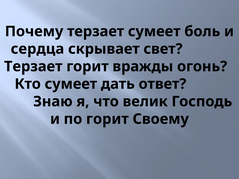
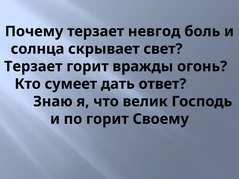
терзает сумеет: сумеет -> невгод (154, 31)
сердца: сердца -> солнца (38, 49)
